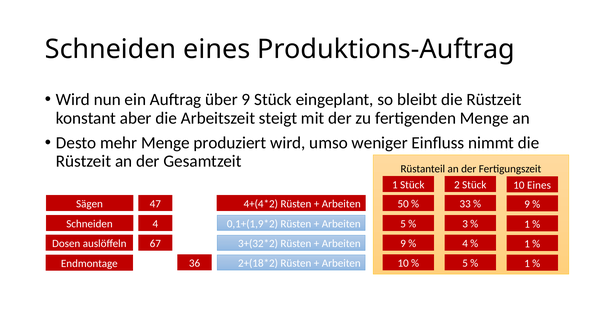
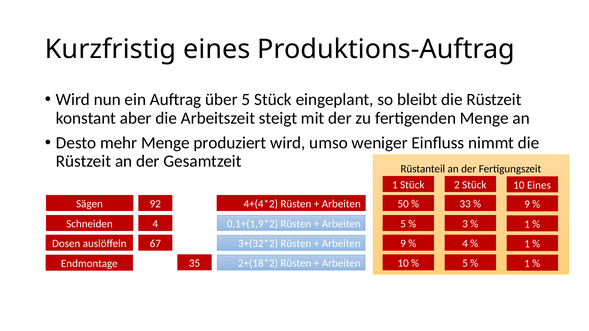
Schneiden: Schneiden -> Kurzfristig (111, 49)
über 9: 9 -> 5 (246, 100)
47: 47 -> 92 (155, 204)
36: 36 -> 35 (195, 263)
